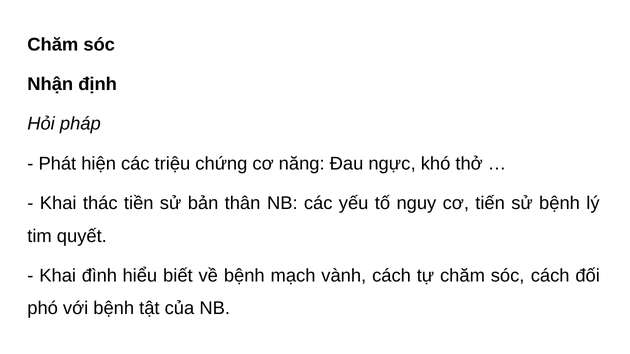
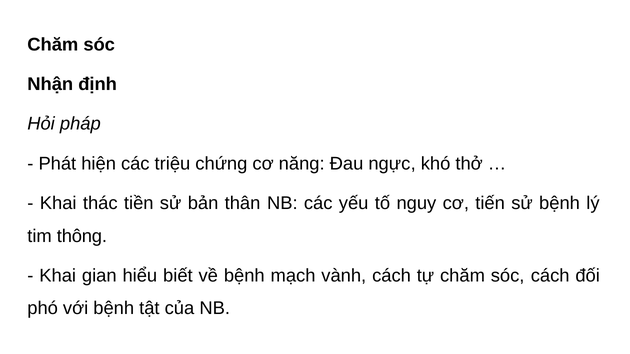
quyết: quyết -> thông (82, 236)
đình: đình -> gian (99, 276)
